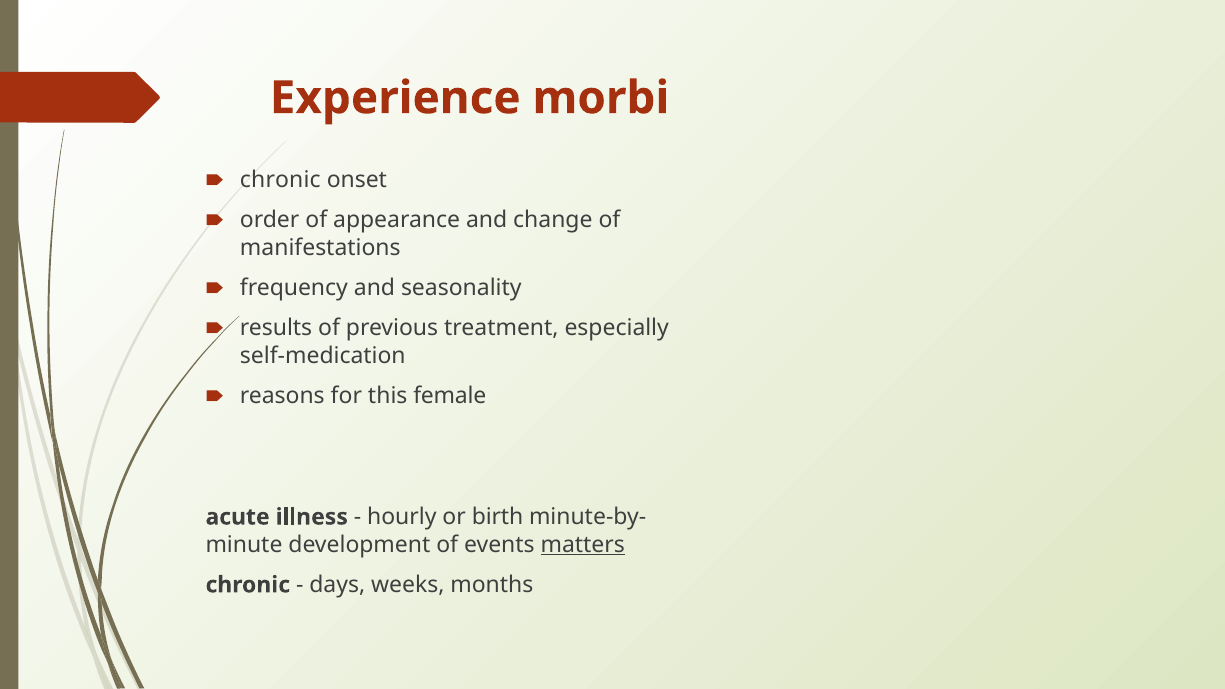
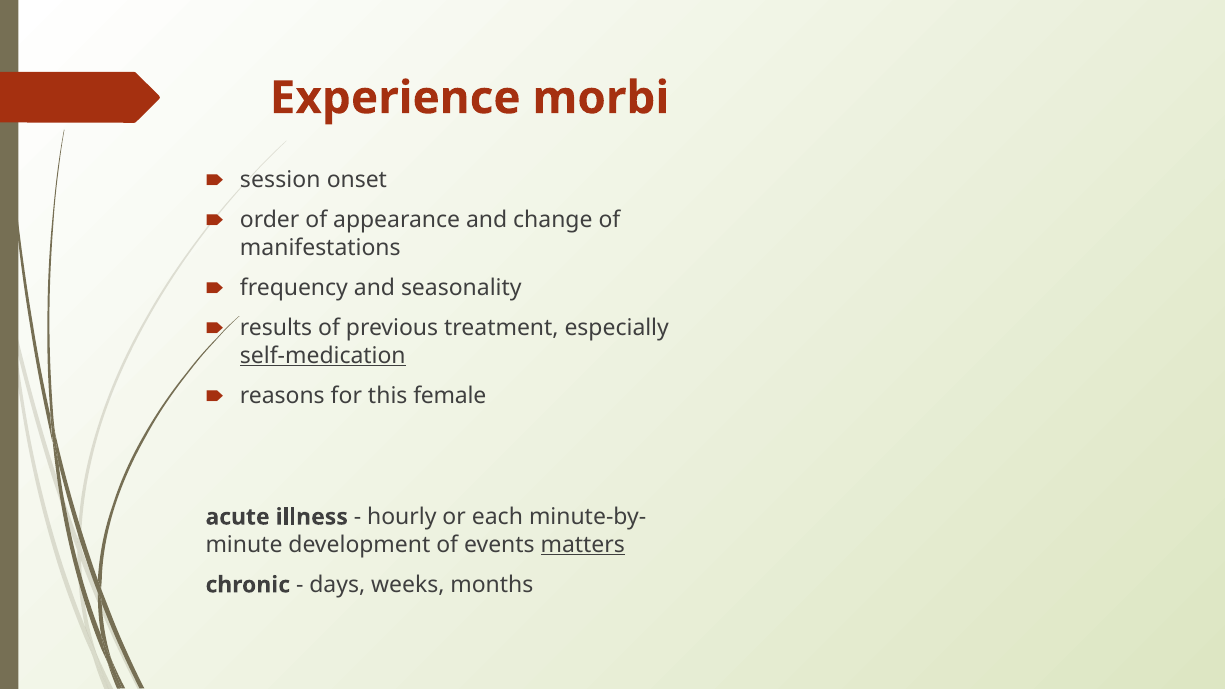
chronic: chronic -> session (280, 180)
self-medication underline: none -> present (323, 356)
birth: birth -> each (497, 517)
